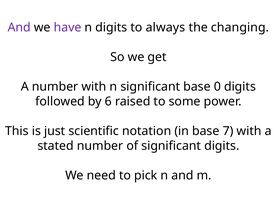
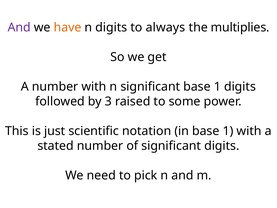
have colour: purple -> orange (68, 27)
changing: changing -> multiplies (240, 27)
significant base 0: 0 -> 1 (217, 86)
6: 6 -> 3 (108, 101)
in base 7: 7 -> 1 (228, 131)
